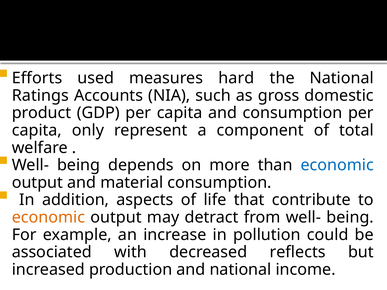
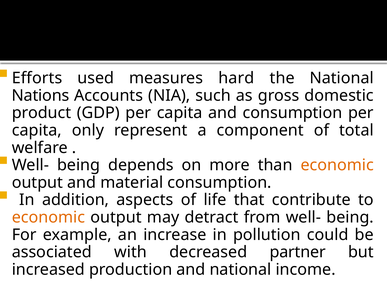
Ratings: Ratings -> Nations (40, 96)
economic colour: blue -> orange (337, 165)
reflects: reflects -> partner (298, 252)
